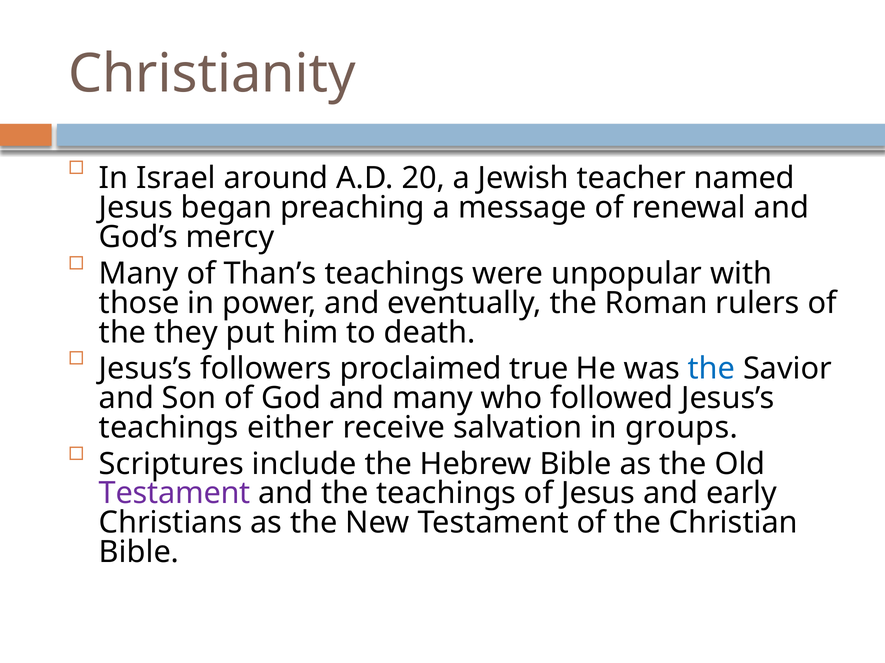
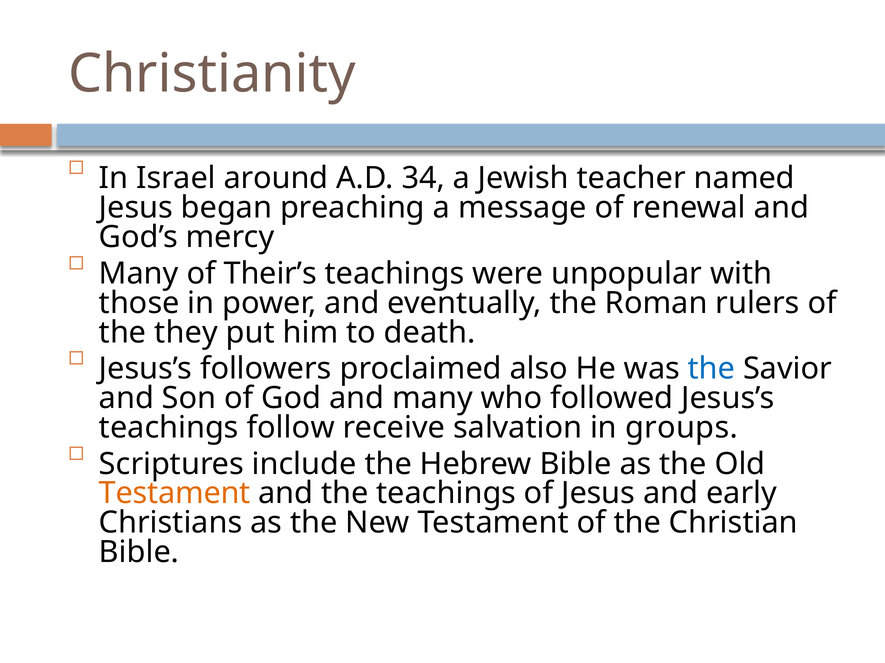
20: 20 -> 34 (423, 179)
Than’s: Than’s -> Their’s (270, 274)
true: true -> also (539, 369)
either: either -> follow (291, 428)
Testament colour: purple -> orange (175, 494)
